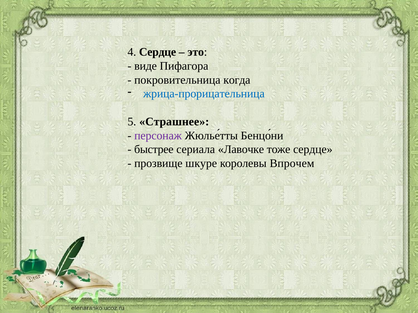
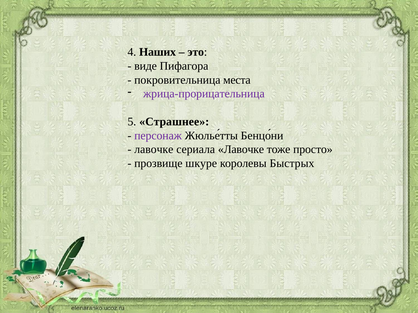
4 Сердце: Сердце -> Наших (158, 52)
когда: когда -> места (237, 80)
жрица-прорицательница colour: blue -> purple (204, 94)
быстрее: быстрее -> лавочке (154, 150)
тоже сердце: сердце -> просто (313, 150)
Впрочем: Впрочем -> Быстрых (292, 164)
